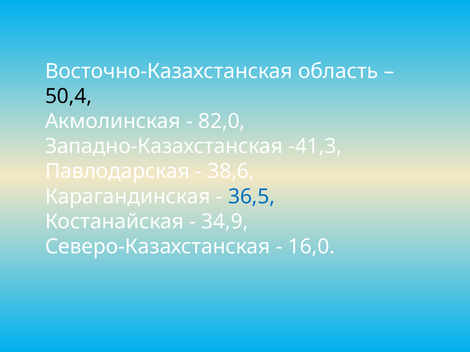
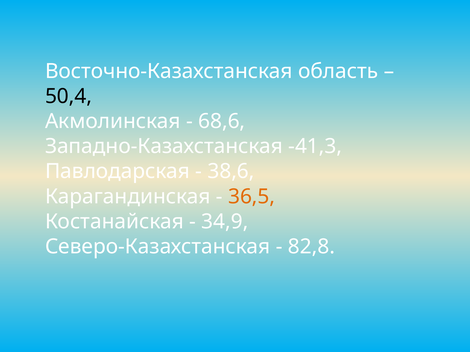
82,0: 82,0 -> 68,6 (222, 122)
36,5 colour: blue -> orange (252, 197)
16,0: 16,0 -> 82,8 (311, 247)
